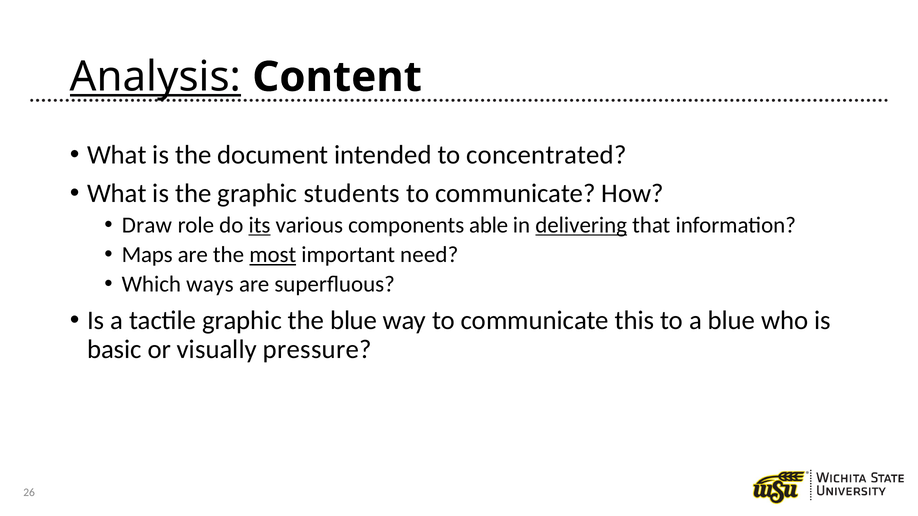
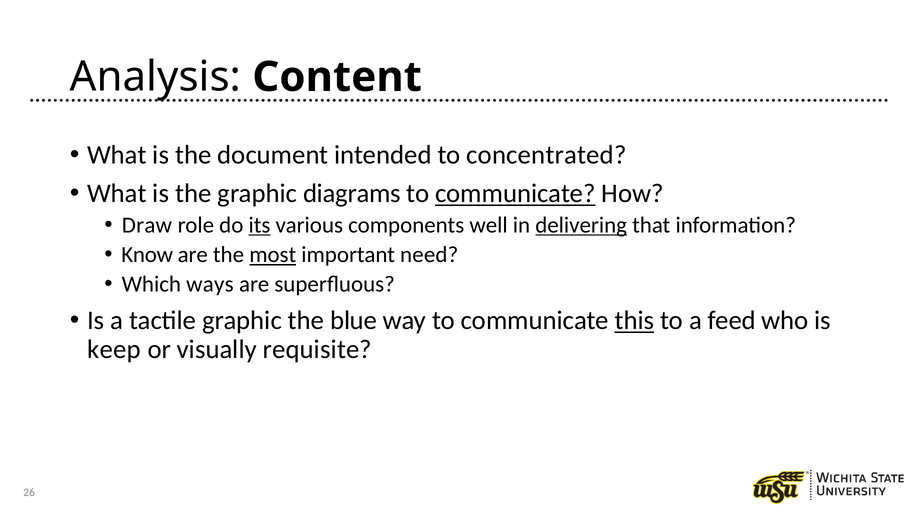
Analysis underline: present -> none (156, 77)
students: students -> diagrams (352, 194)
communicate underline: none -> present (515, 194)
able: able -> well (489, 225)
Maps: Maps -> Know (147, 255)
this underline: none -> present (634, 321)
a blue: blue -> feed (732, 321)
basic: basic -> keep (114, 350)
pressure: pressure -> requisite (317, 350)
